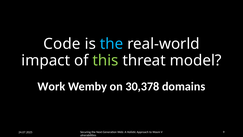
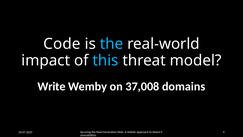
this colour: light green -> light blue (105, 60)
Work: Work -> Write (52, 86)
30,378: 30,378 -> 37,008 (142, 86)
